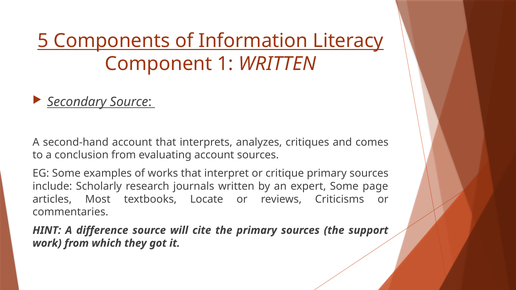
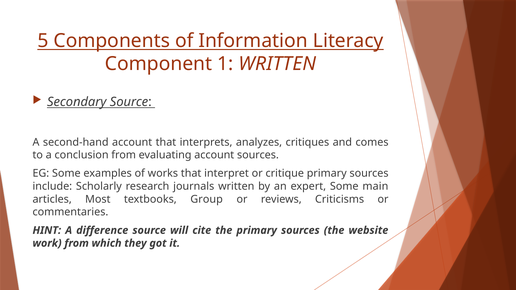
page: page -> main (375, 186)
Locate: Locate -> Group (207, 199)
support: support -> website (368, 230)
